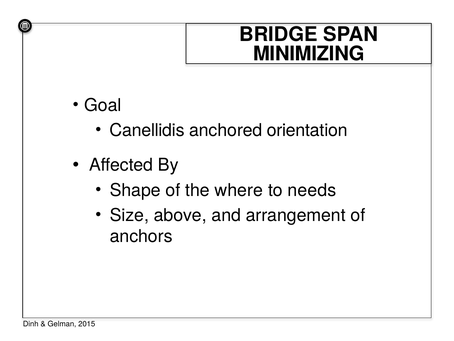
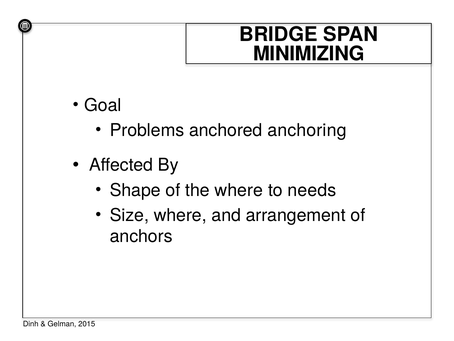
Canellidis: Canellidis -> Problems (147, 130)
orientation: orientation -> anchoring (307, 130)
Size above: above -> where (180, 215)
